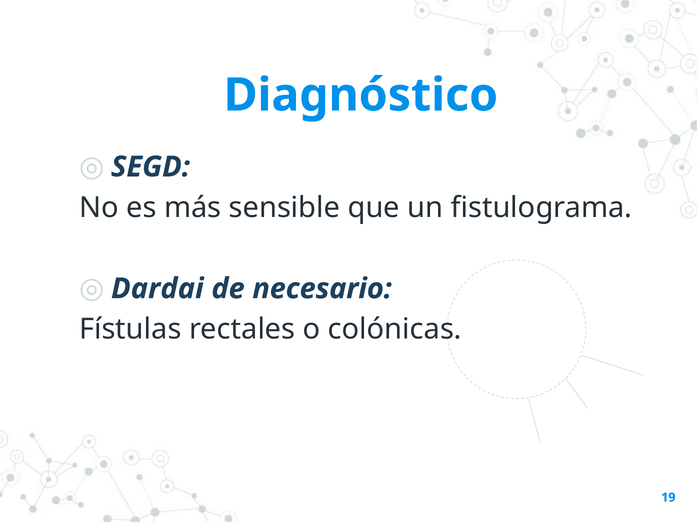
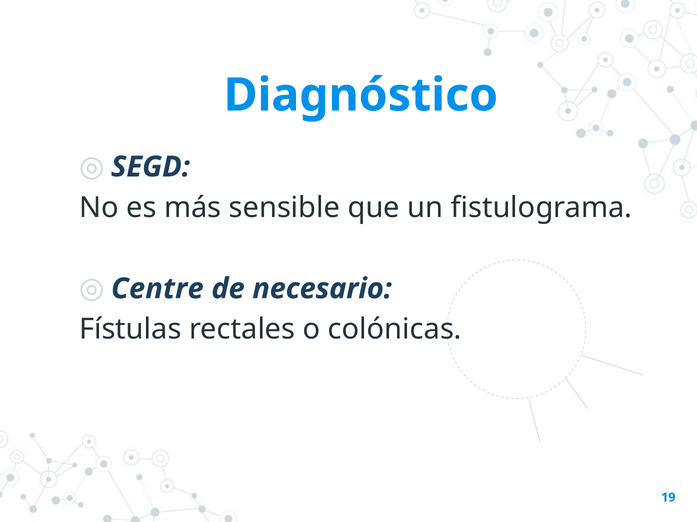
Dardai: Dardai -> Centre (157, 289)
